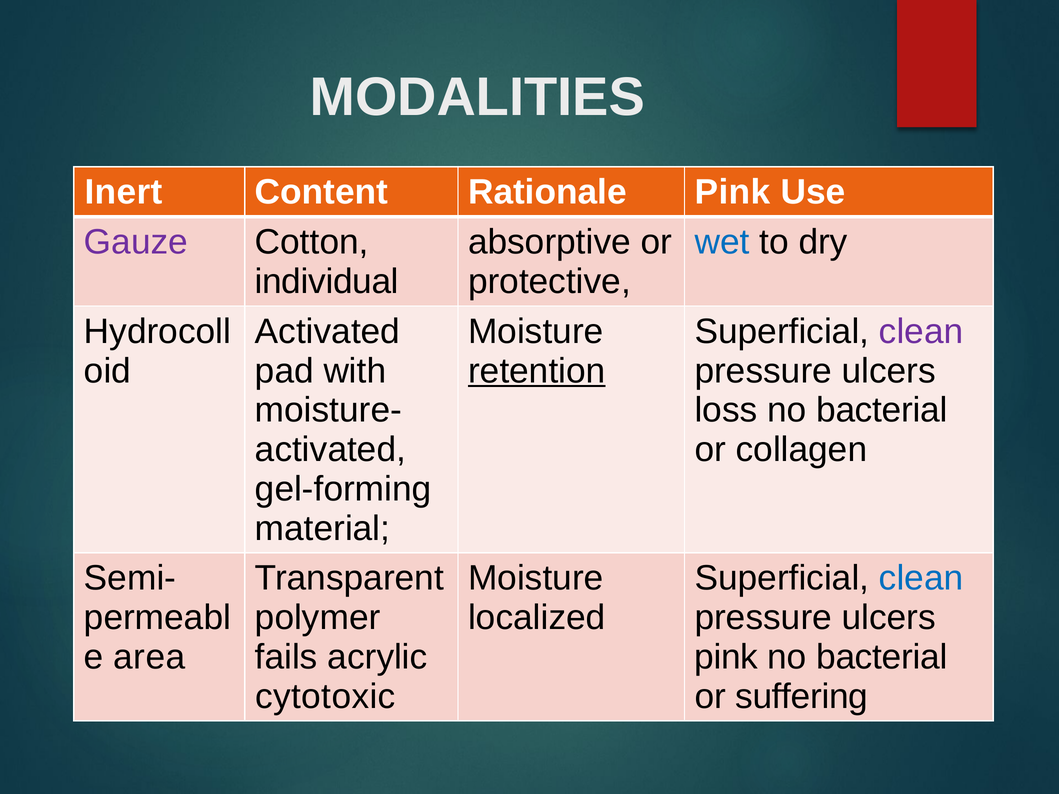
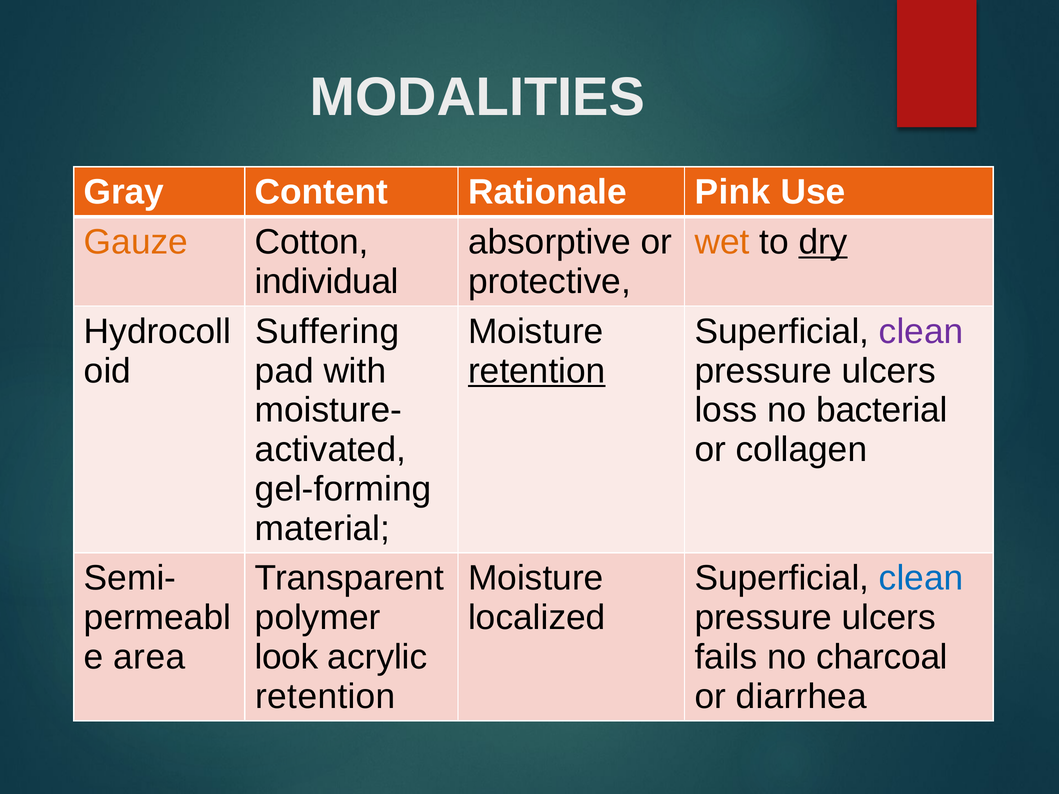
Inert: Inert -> Gray (124, 192)
Gauze colour: purple -> orange (136, 242)
wet colour: blue -> orange (722, 242)
dry underline: none -> present (823, 242)
Activated: Activated -> Suffering (327, 332)
fails: fails -> look (286, 657)
pink: pink -> fails (726, 657)
bacterial: bacterial -> charcoal (882, 657)
cytotoxic: cytotoxic -> retention (325, 697)
suffering: suffering -> diarrhea (801, 697)
